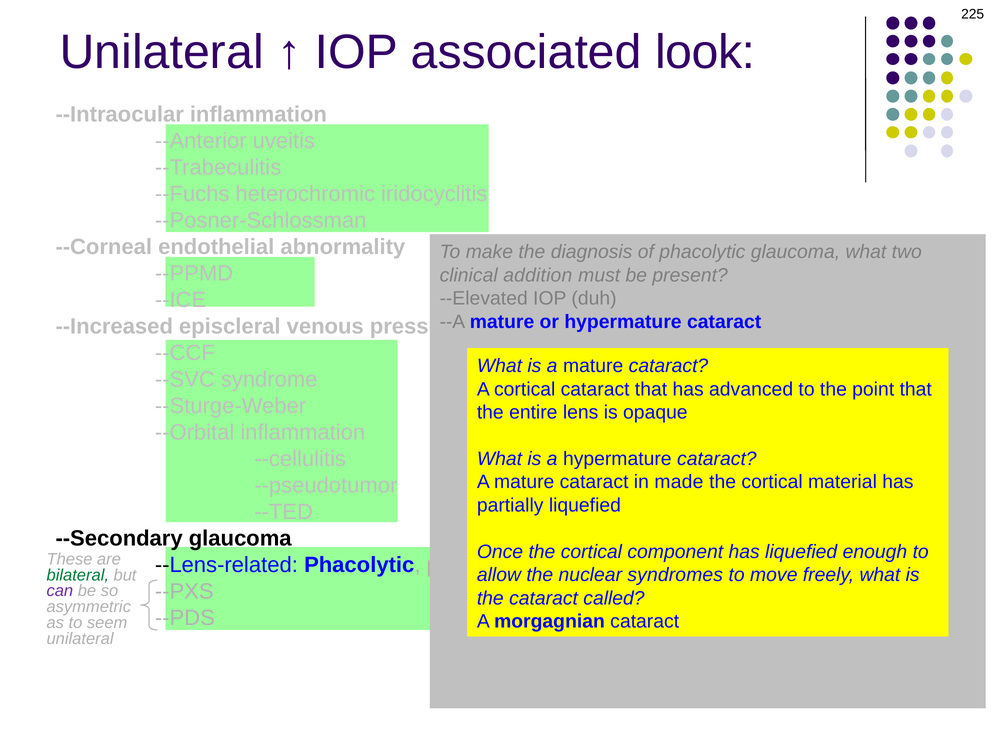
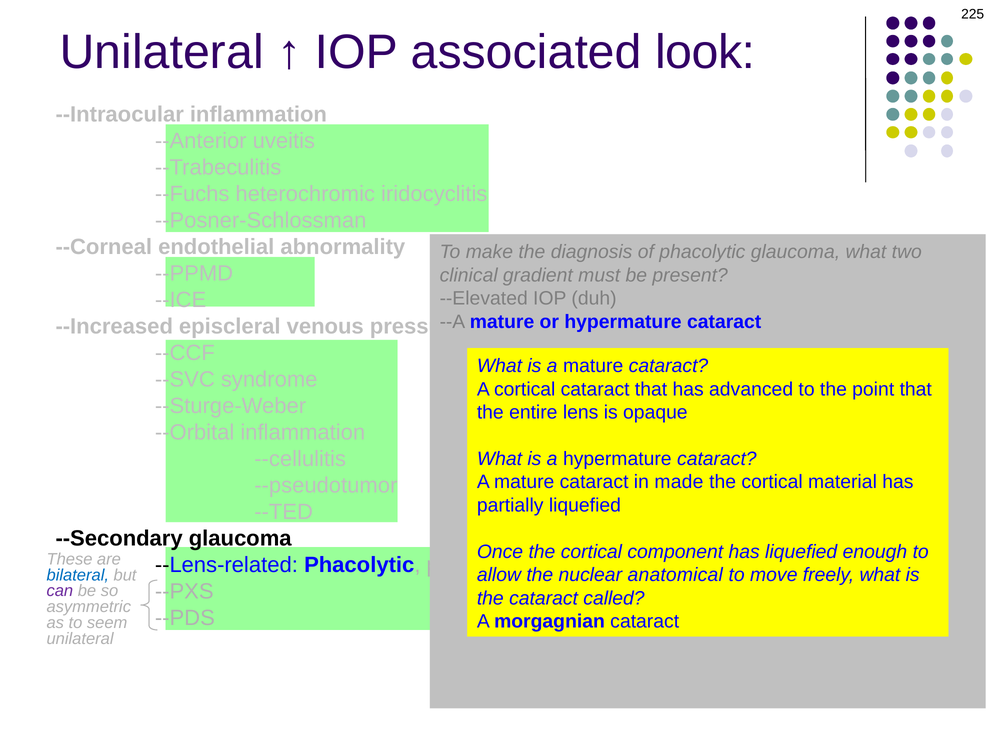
addition: addition -> gradient (538, 275)
syndromes: syndromes -> anatomical (675, 575)
bilateral colour: green -> blue (78, 575)
